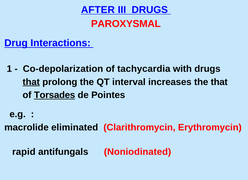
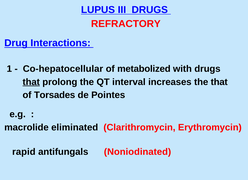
AFTER: AFTER -> LUPUS (98, 10)
PAROXYSMAL: PAROXYSMAL -> REFRACTORY (126, 24)
Co-depolarization: Co-depolarization -> Co-hepatocellular (63, 69)
tachycardia: tachycardia -> metabolized (144, 69)
Torsades underline: present -> none (55, 95)
